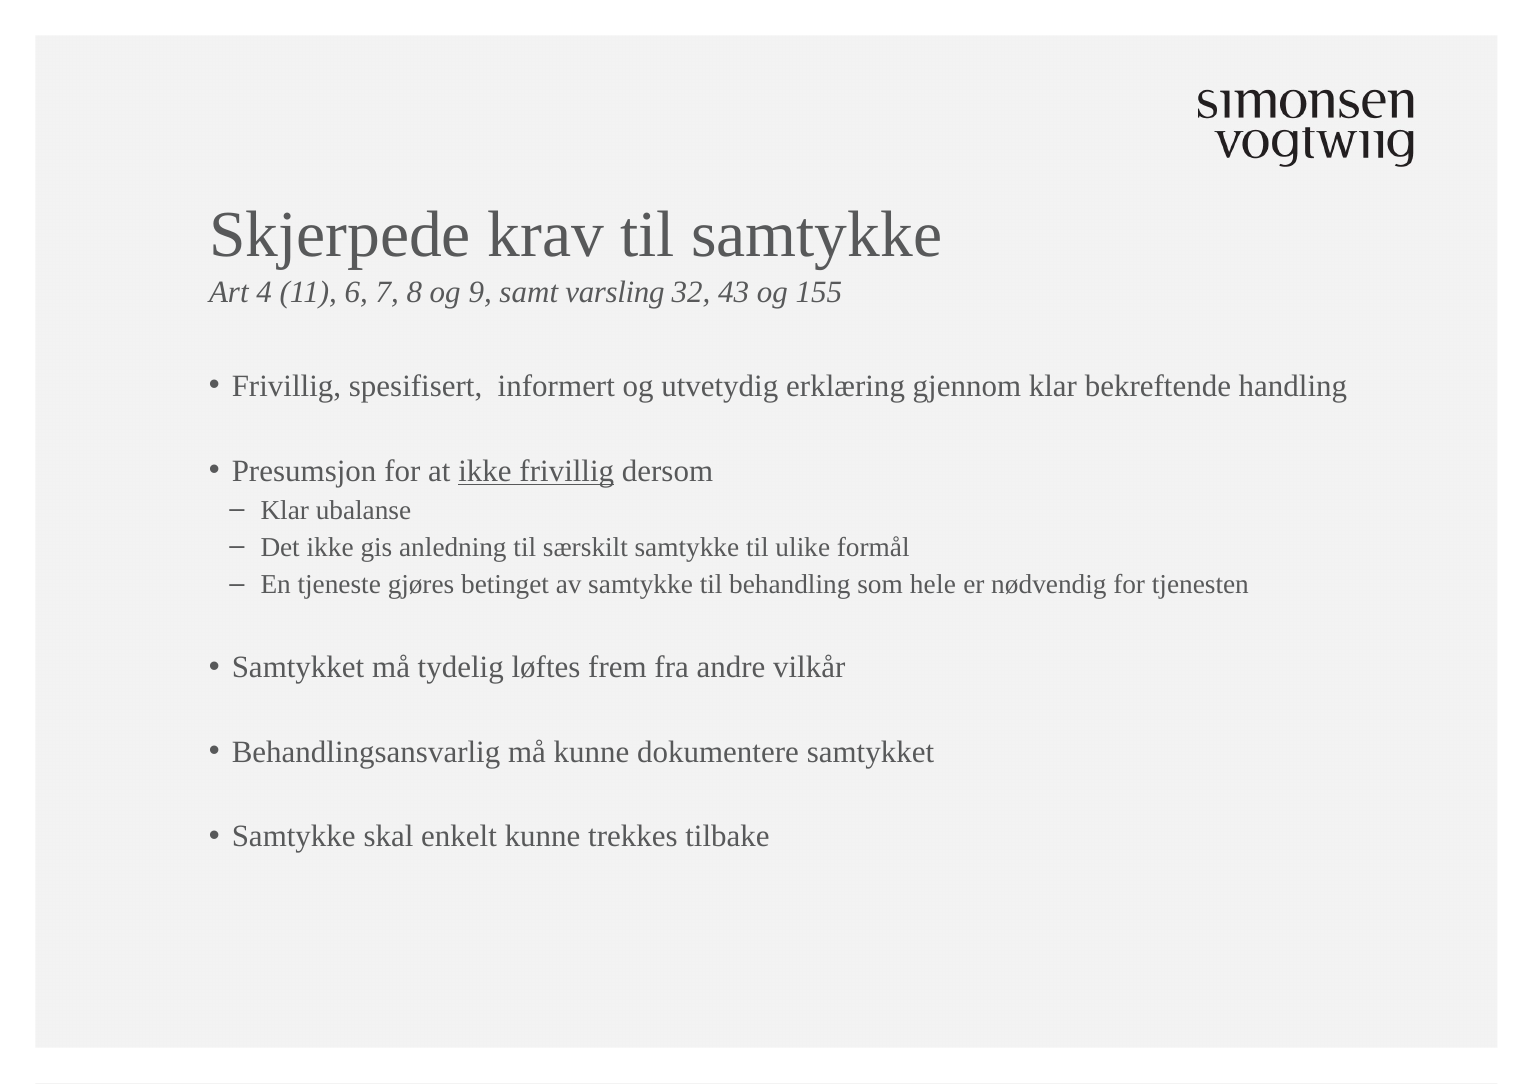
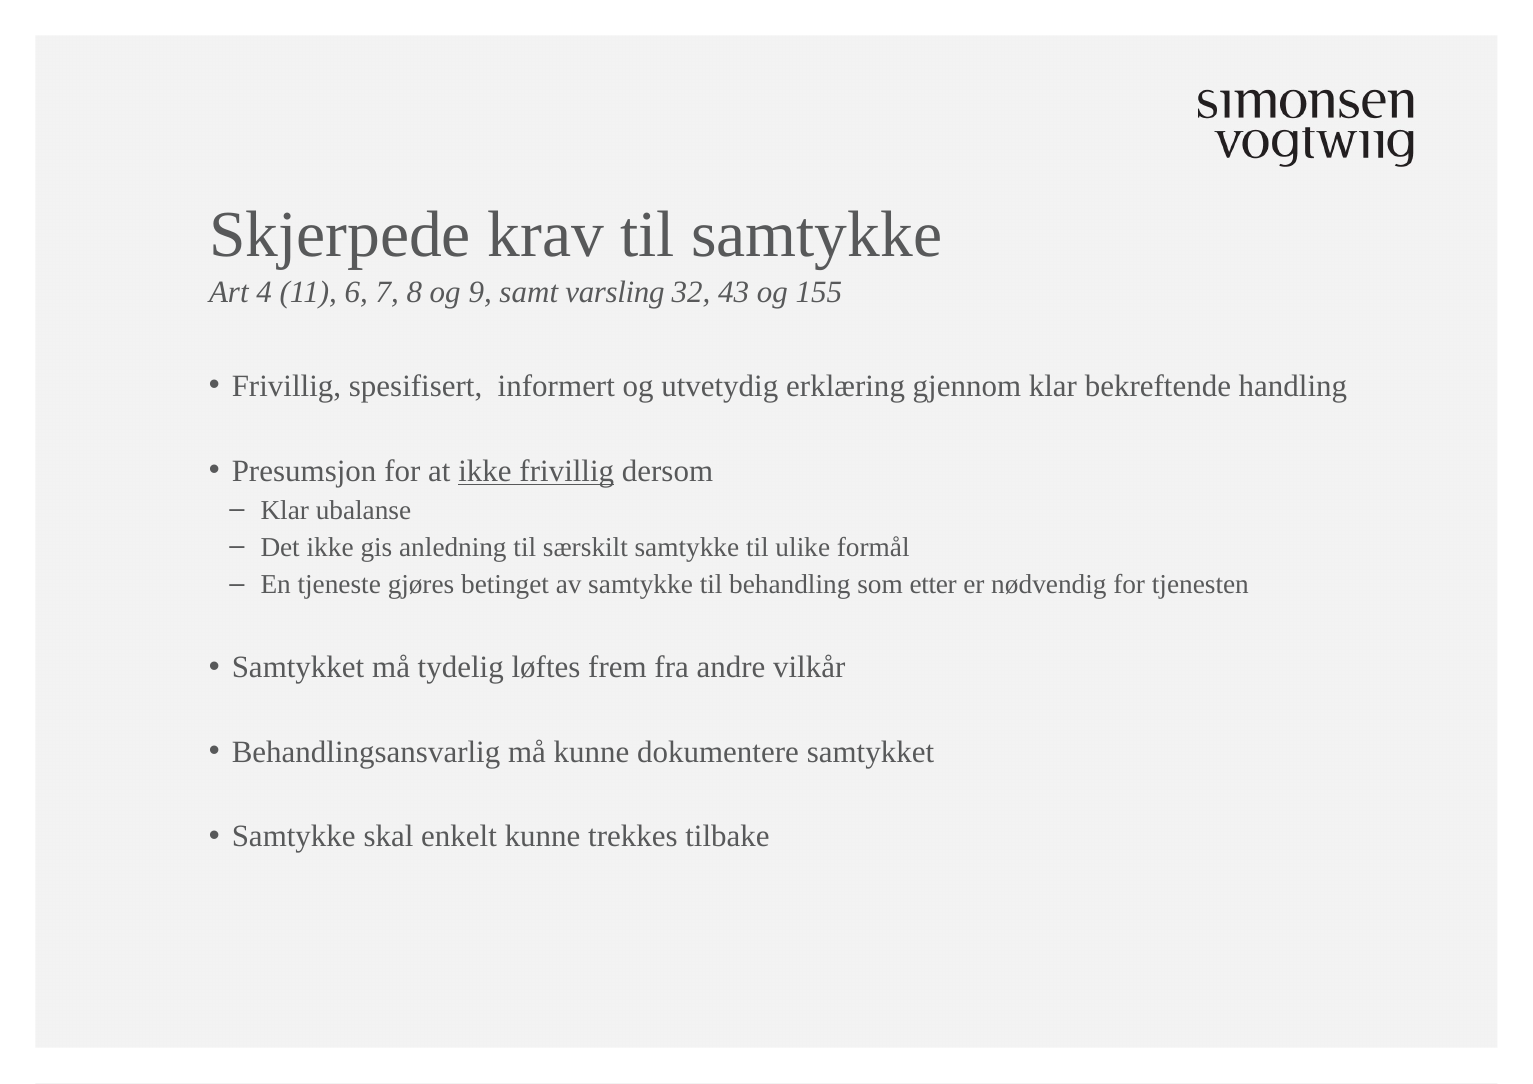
hele: hele -> etter (933, 585)
